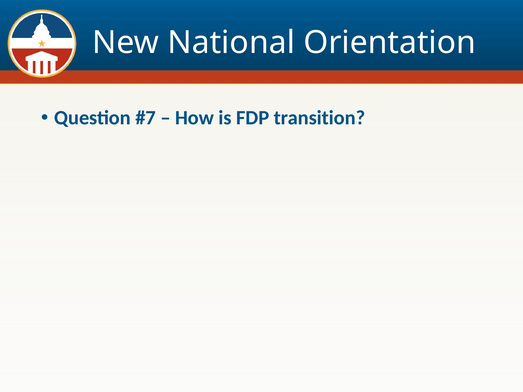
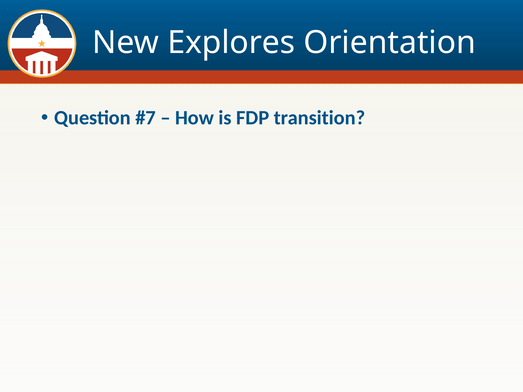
National: National -> Explores (231, 43)
